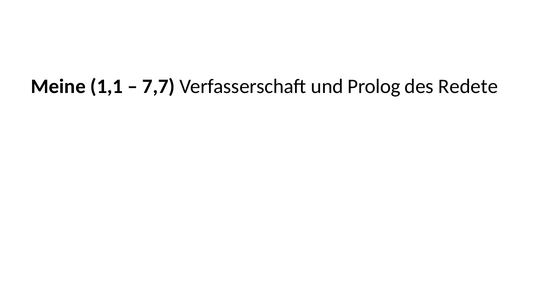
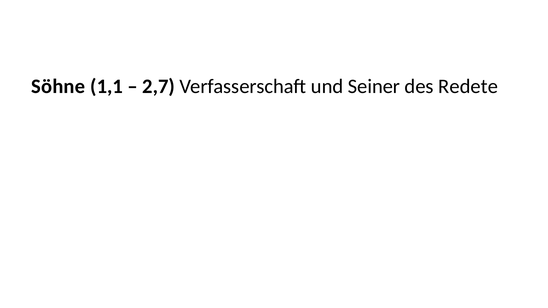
Meine: Meine -> Söhne (58, 86)
7,7: 7,7 -> 2,7 (159, 86)
Prolog: Prolog -> Seiner (374, 86)
